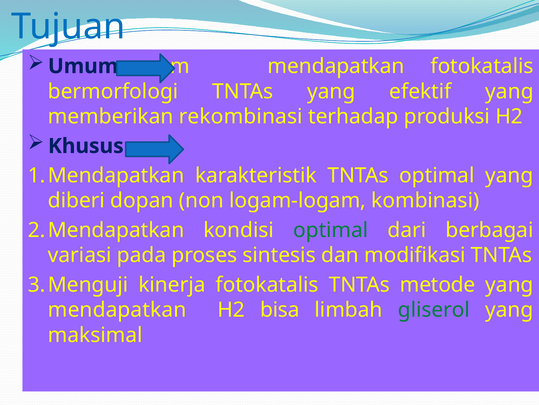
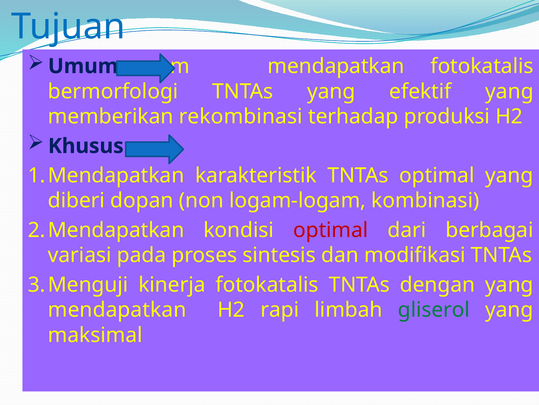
optimal colour: green -> red (331, 230)
metode: metode -> dengan (438, 284)
bisa: bisa -> rapi (280, 309)
